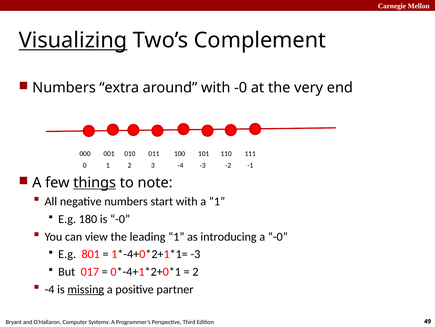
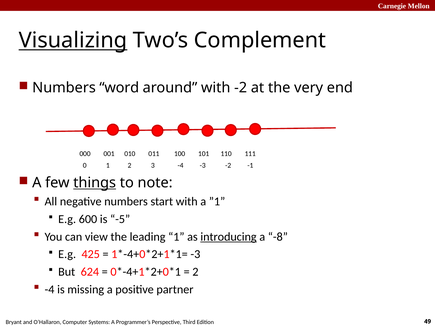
extra: extra -> word (119, 88)
with -0: -0 -> -2 (241, 88)
180: 180 -> 600 (88, 219)
is -0: -0 -> -5 (120, 219)
introducing underline: none -> present (229, 236)
a -0: -0 -> -8 (278, 236)
801: 801 -> 425 (91, 254)
017: 017 -> 624 (90, 271)
missing underline: present -> none (86, 289)
